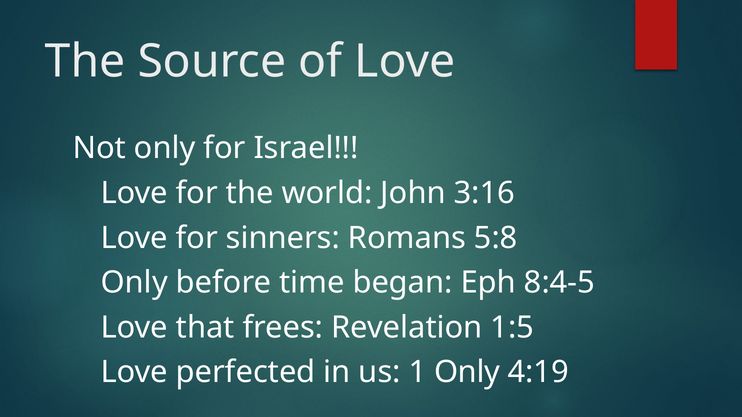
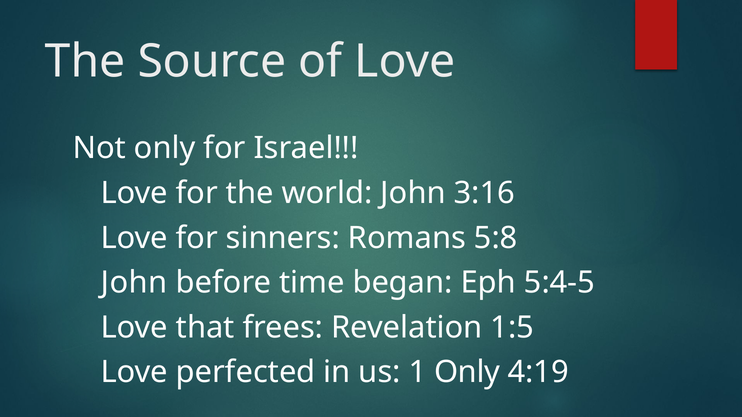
Only: Only -> John (134, 283)
8:4-5: 8:4-5 -> 5:4-5 (559, 283)
